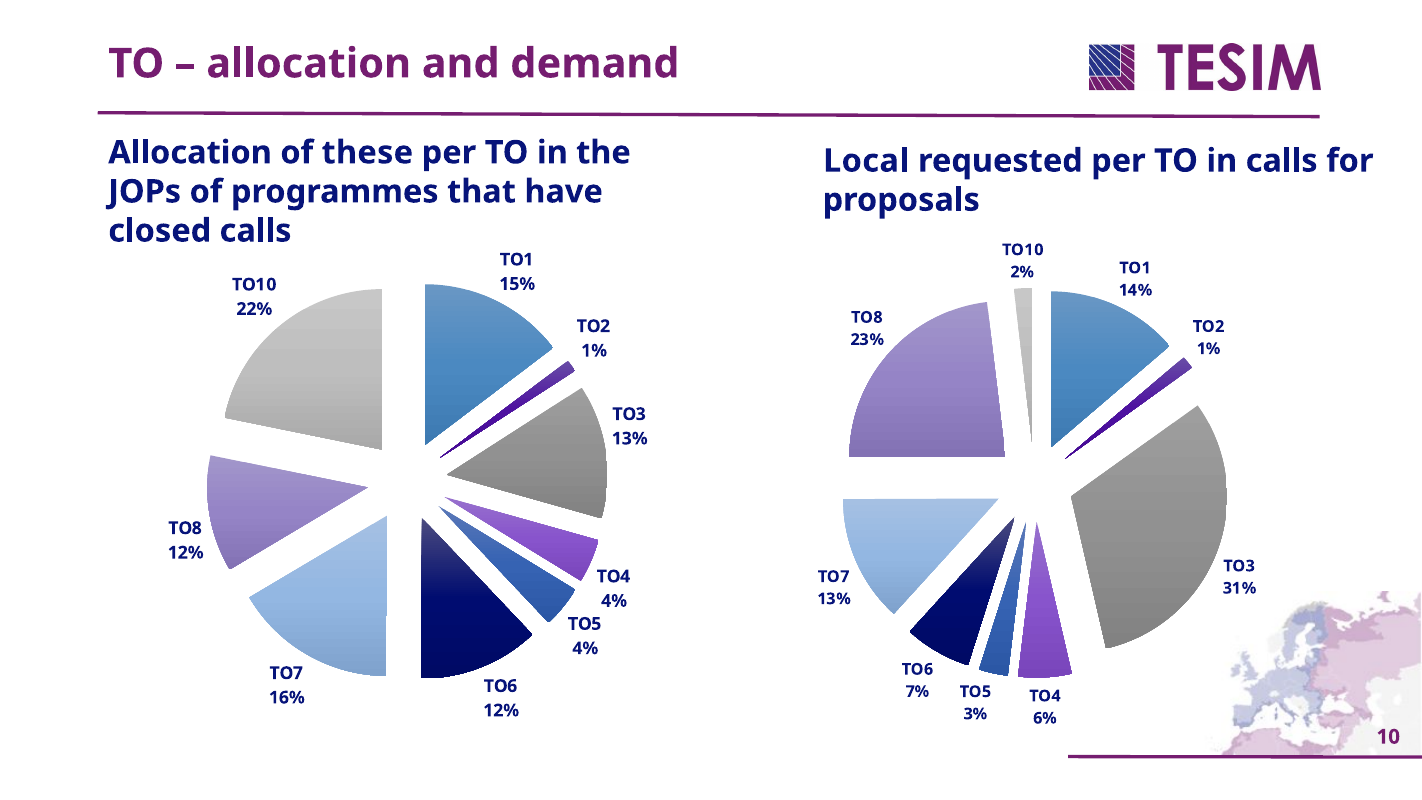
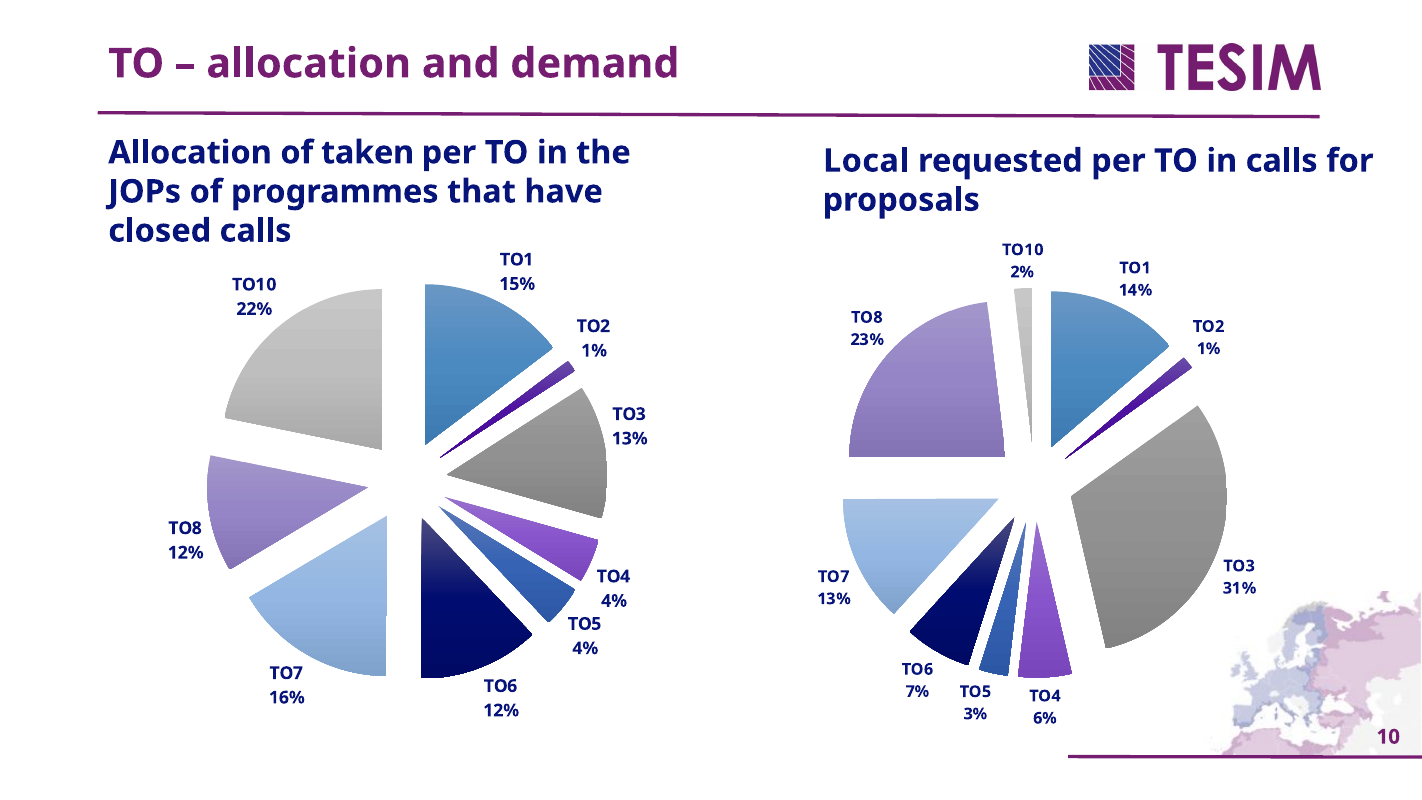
these: these -> taken (368, 153)
